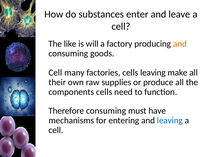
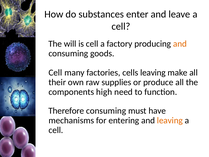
like: like -> will (70, 44)
is will: will -> cell (92, 44)
components cells: cells -> high (104, 92)
leaving colour: blue -> orange (170, 120)
